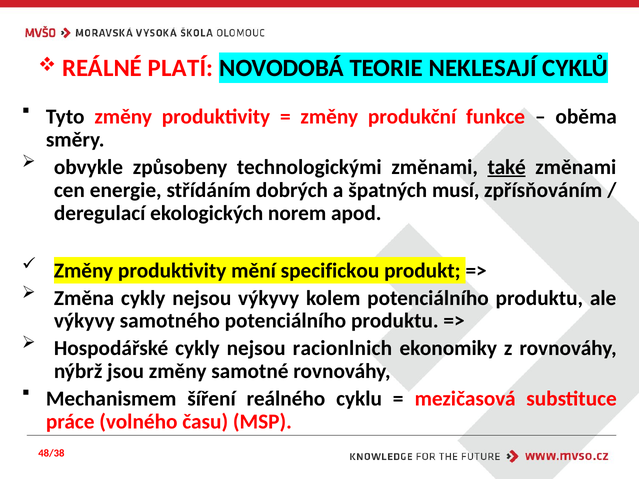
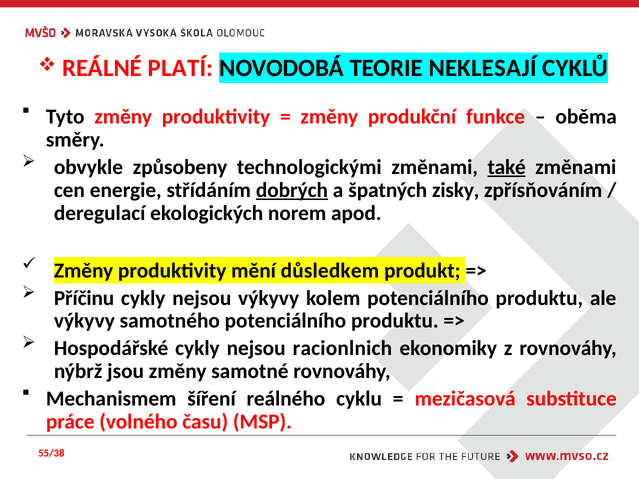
dobrých underline: none -> present (292, 190)
musí: musí -> zisky (456, 190)
specifickou: specifickou -> důsledkem (330, 271)
Změna: Změna -> Příčinu (84, 298)
48/38: 48/38 -> 55/38 (51, 453)
